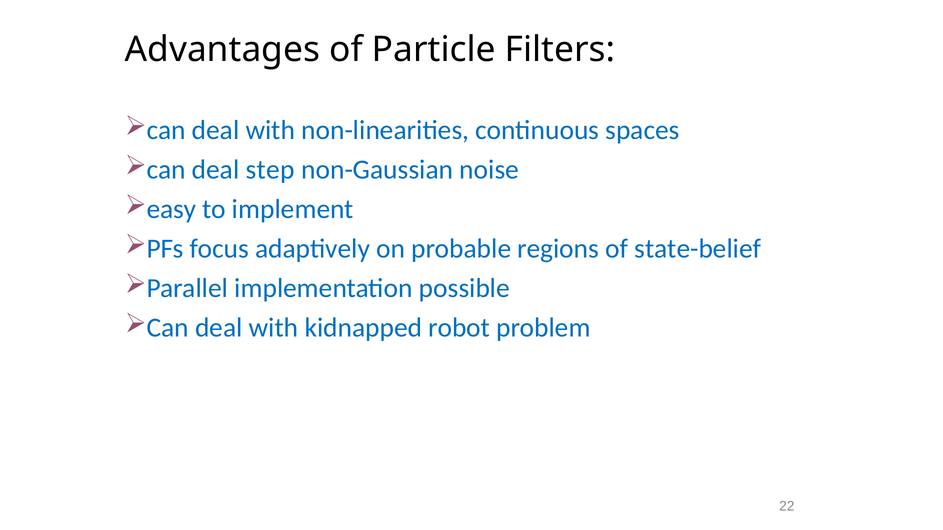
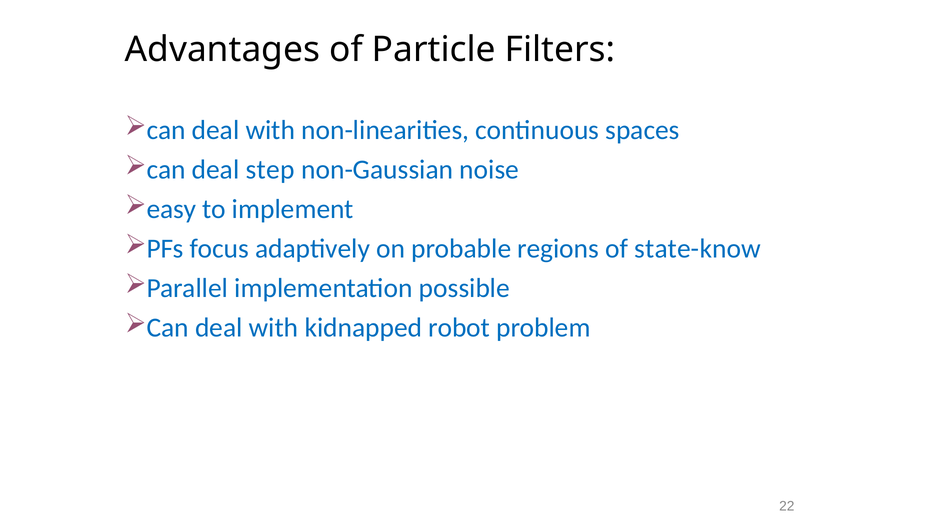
state-belief: state-belief -> state-know (698, 249)
